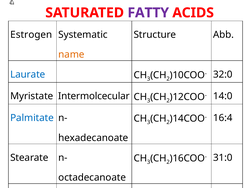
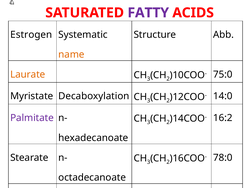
Laurate colour: blue -> orange (28, 75)
32:0: 32:0 -> 75:0 (223, 75)
Intermolcecular: Intermolcecular -> Decaboxylation (94, 96)
Palmitate colour: blue -> purple (32, 118)
16:4: 16:4 -> 16:2 (223, 118)
31:0: 31:0 -> 78:0 (223, 158)
